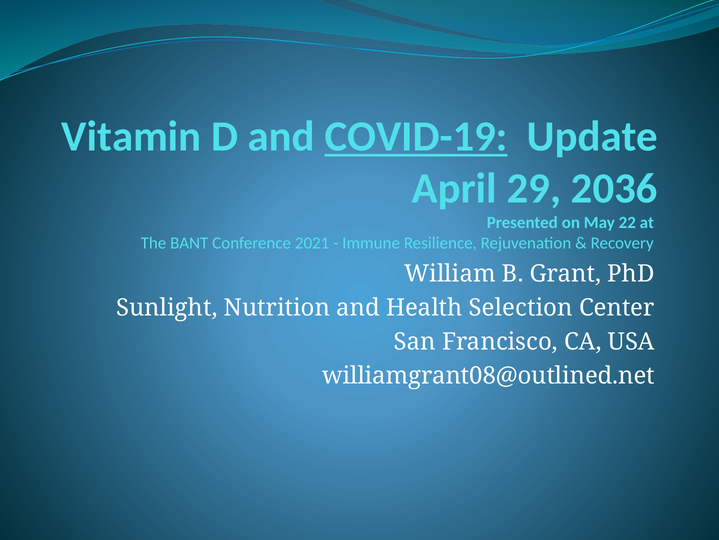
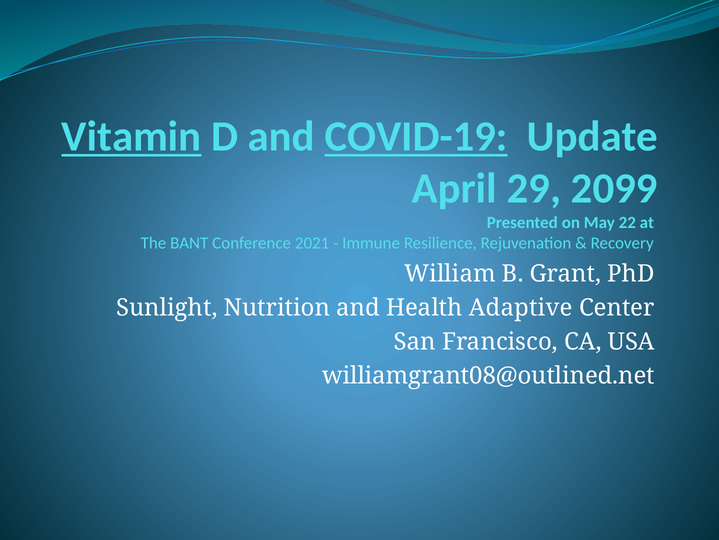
Vitamin underline: none -> present (131, 137)
2036: 2036 -> 2099 (614, 188)
Selection: Selection -> Adaptive (521, 307)
